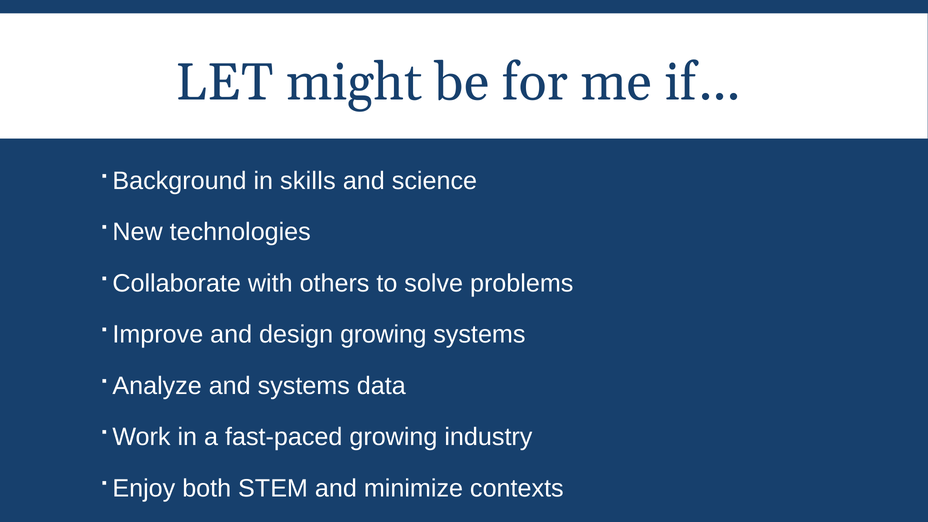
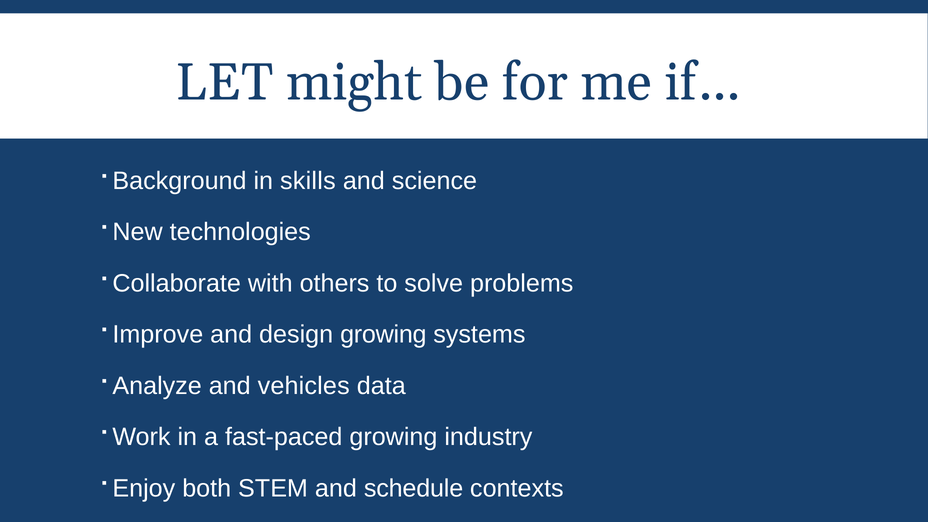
and systems: systems -> vehicles (304, 386)
minimize: minimize -> schedule (414, 488)
